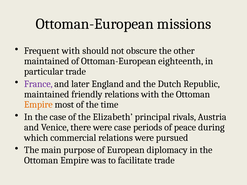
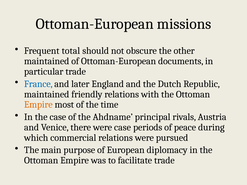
Frequent with: with -> total (71, 51)
eighteenth: eighteenth -> documents (181, 61)
France colour: purple -> blue (38, 84)
Elizabeth: Elizabeth -> Ahdname (113, 117)
